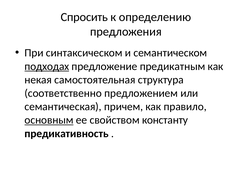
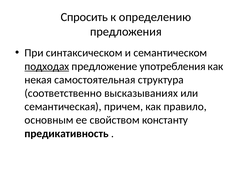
предикатным: предикатным -> употребления (173, 66)
предложением: предложением -> высказываниях (141, 93)
основным underline: present -> none (49, 120)
